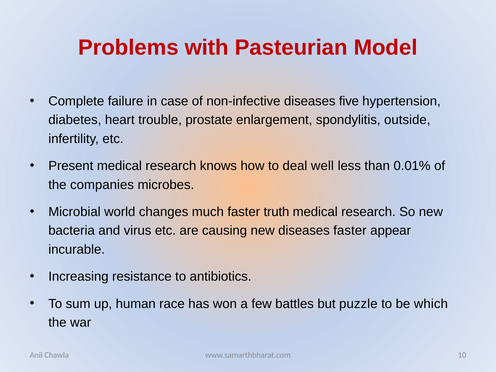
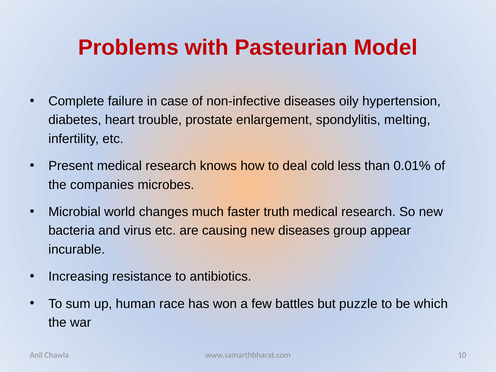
five: five -> oily (349, 101)
outside: outside -> melting (407, 120)
well: well -> cold (323, 166)
diseases faster: faster -> group (350, 231)
